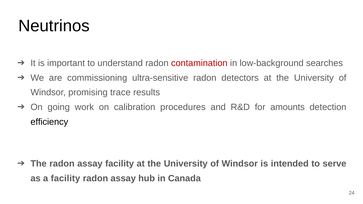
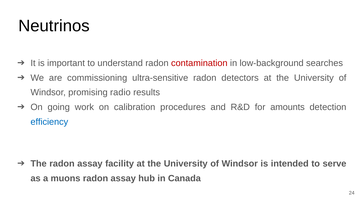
trace: trace -> radio (120, 93)
efficiency colour: black -> blue (49, 122)
a facility: facility -> muons (66, 178)
